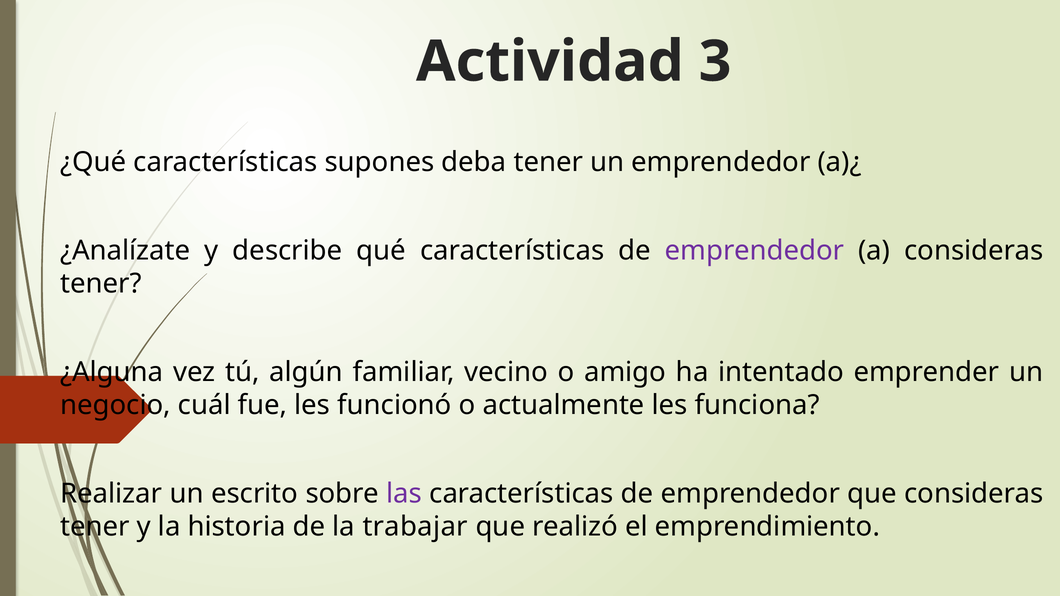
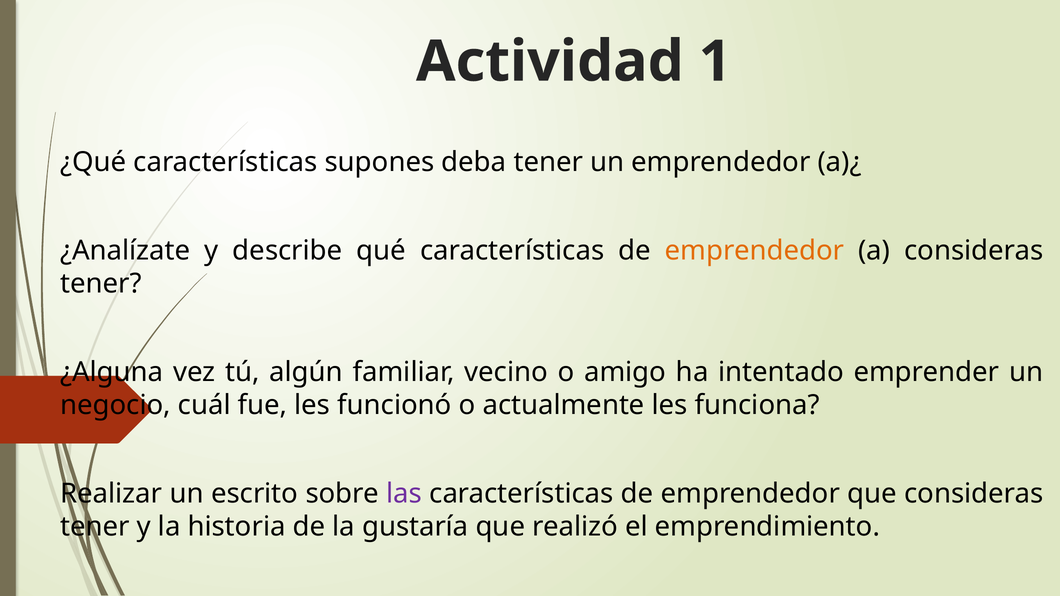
3: 3 -> 1 (715, 62)
emprendedor colour: purple -> orange (755, 251)
trabajar: trabajar -> gustaría (415, 527)
